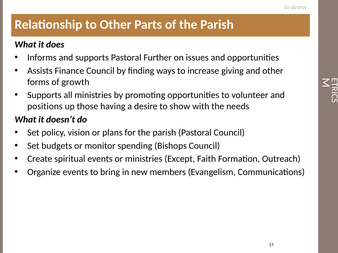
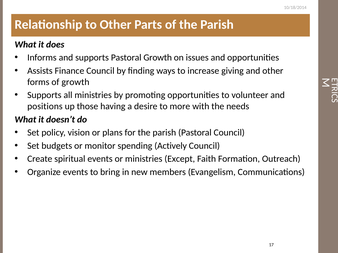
Pastoral Further: Further -> Growth (158, 58)
show: show -> more (180, 107)
Bishops: Bishops -> Actively (171, 146)
